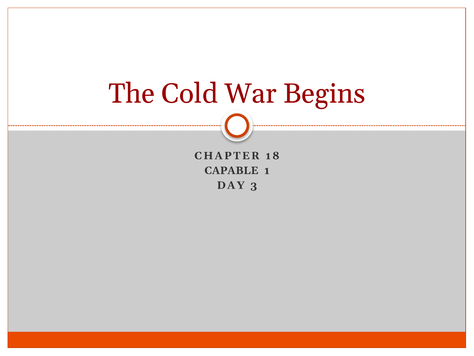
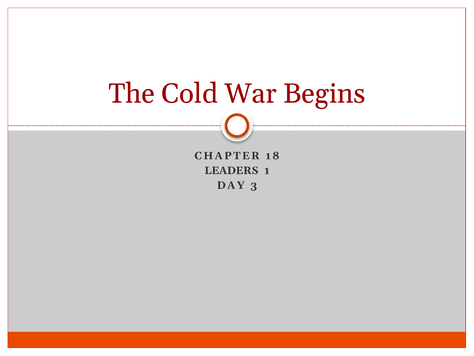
CAPABLE: CAPABLE -> LEADERS (231, 170)
